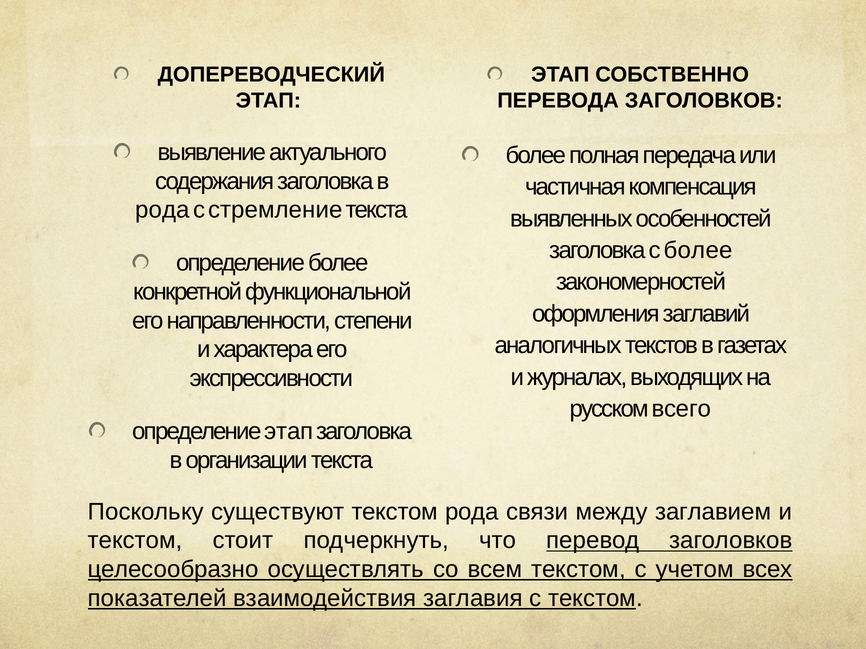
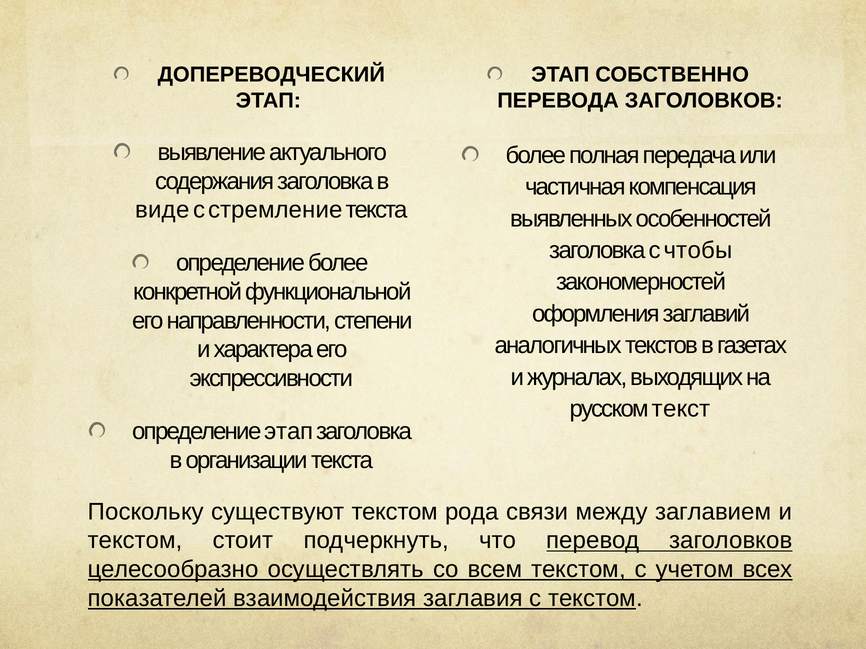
рода: рода -> виде (162, 210)
с более: более -> чтобы (698, 250)
всего: всего -> текст (681, 409)
